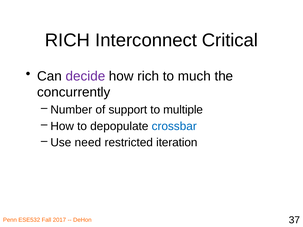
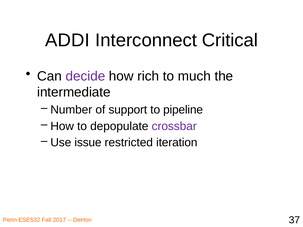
RICH: RICH -> ADDI (67, 40)
concurrently: concurrently -> intermediate (74, 92)
multiple: multiple -> pipeline (183, 110)
crossbar colour: blue -> purple (174, 126)
need: need -> issue (88, 143)
